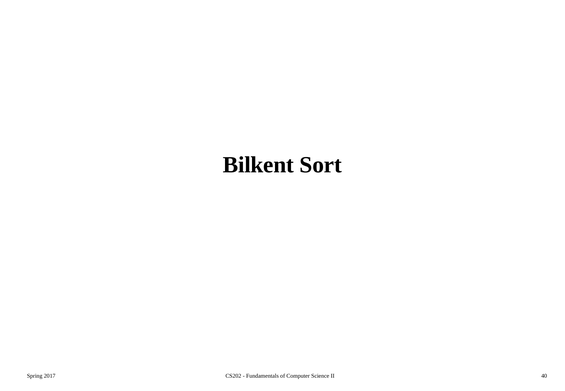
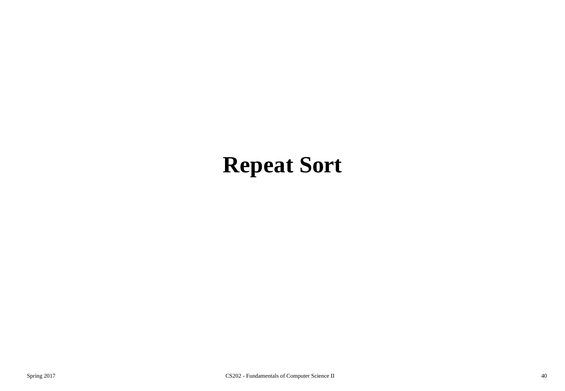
Bilkent: Bilkent -> Repeat (258, 165)
